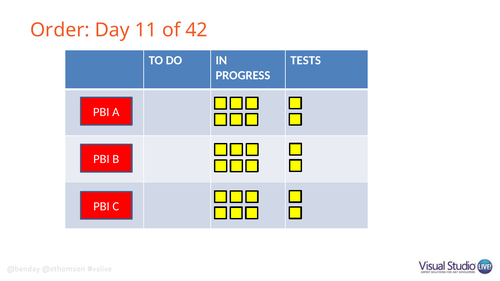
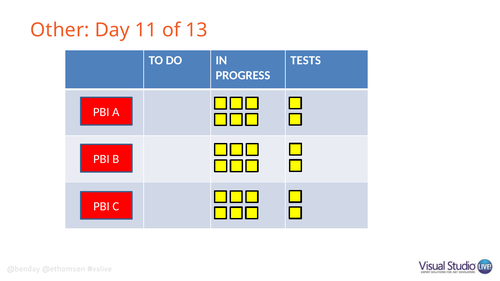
Order: Order -> Other (60, 30)
42: 42 -> 13 (197, 30)
